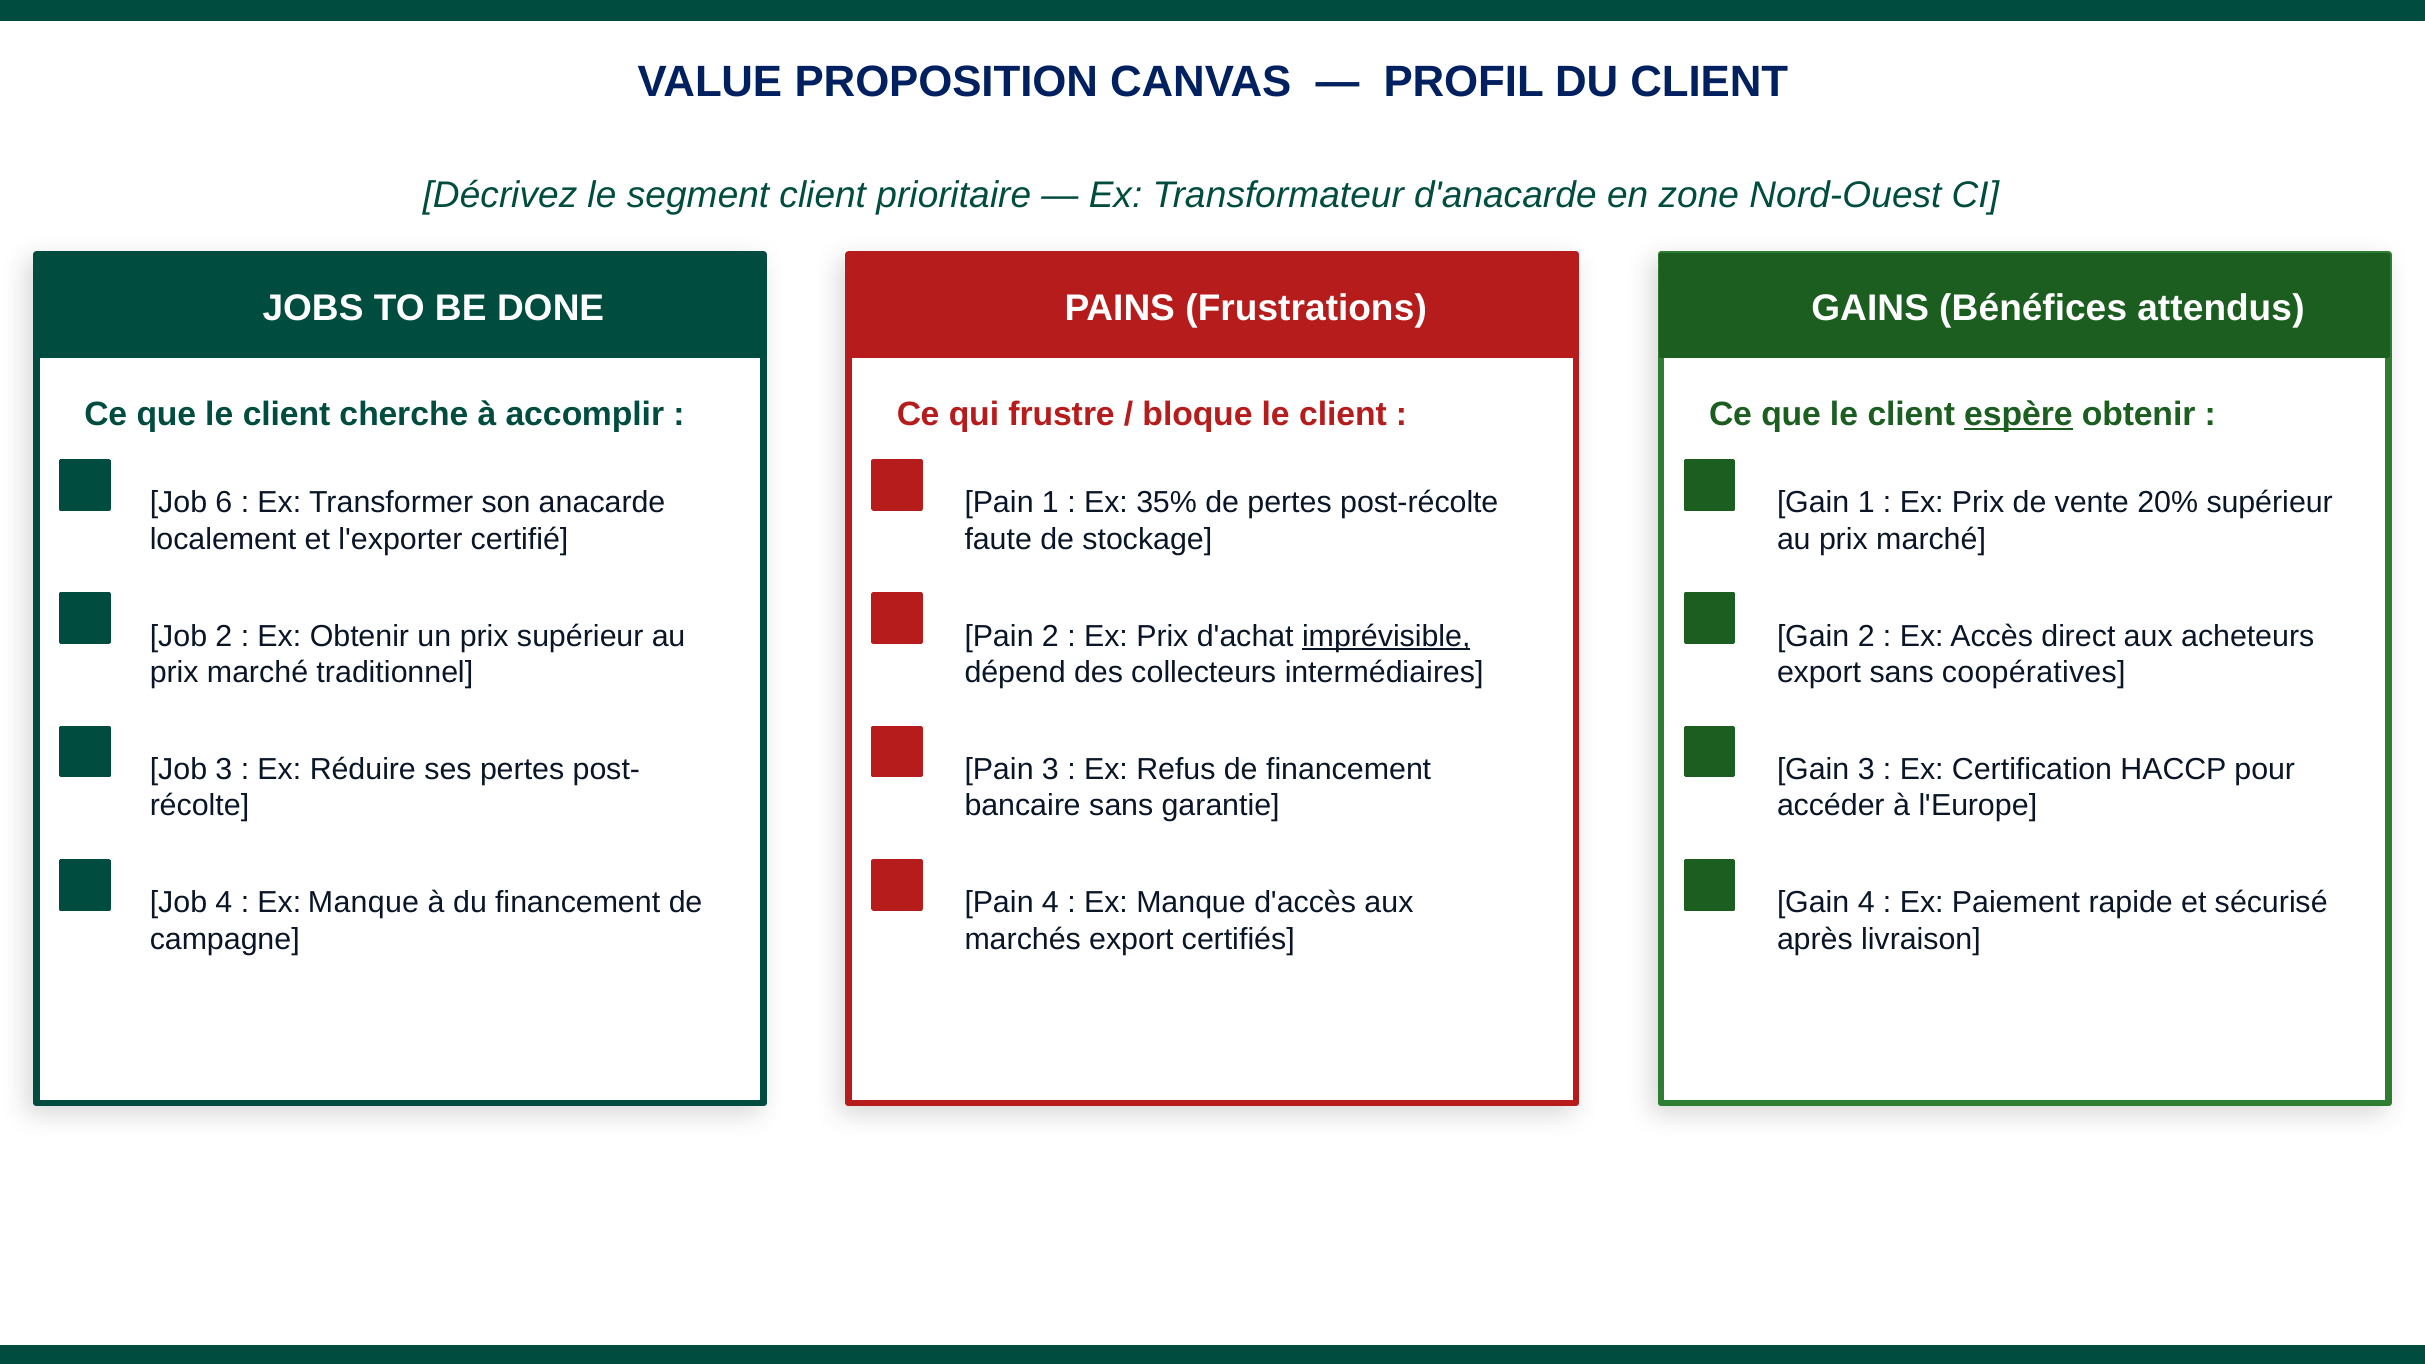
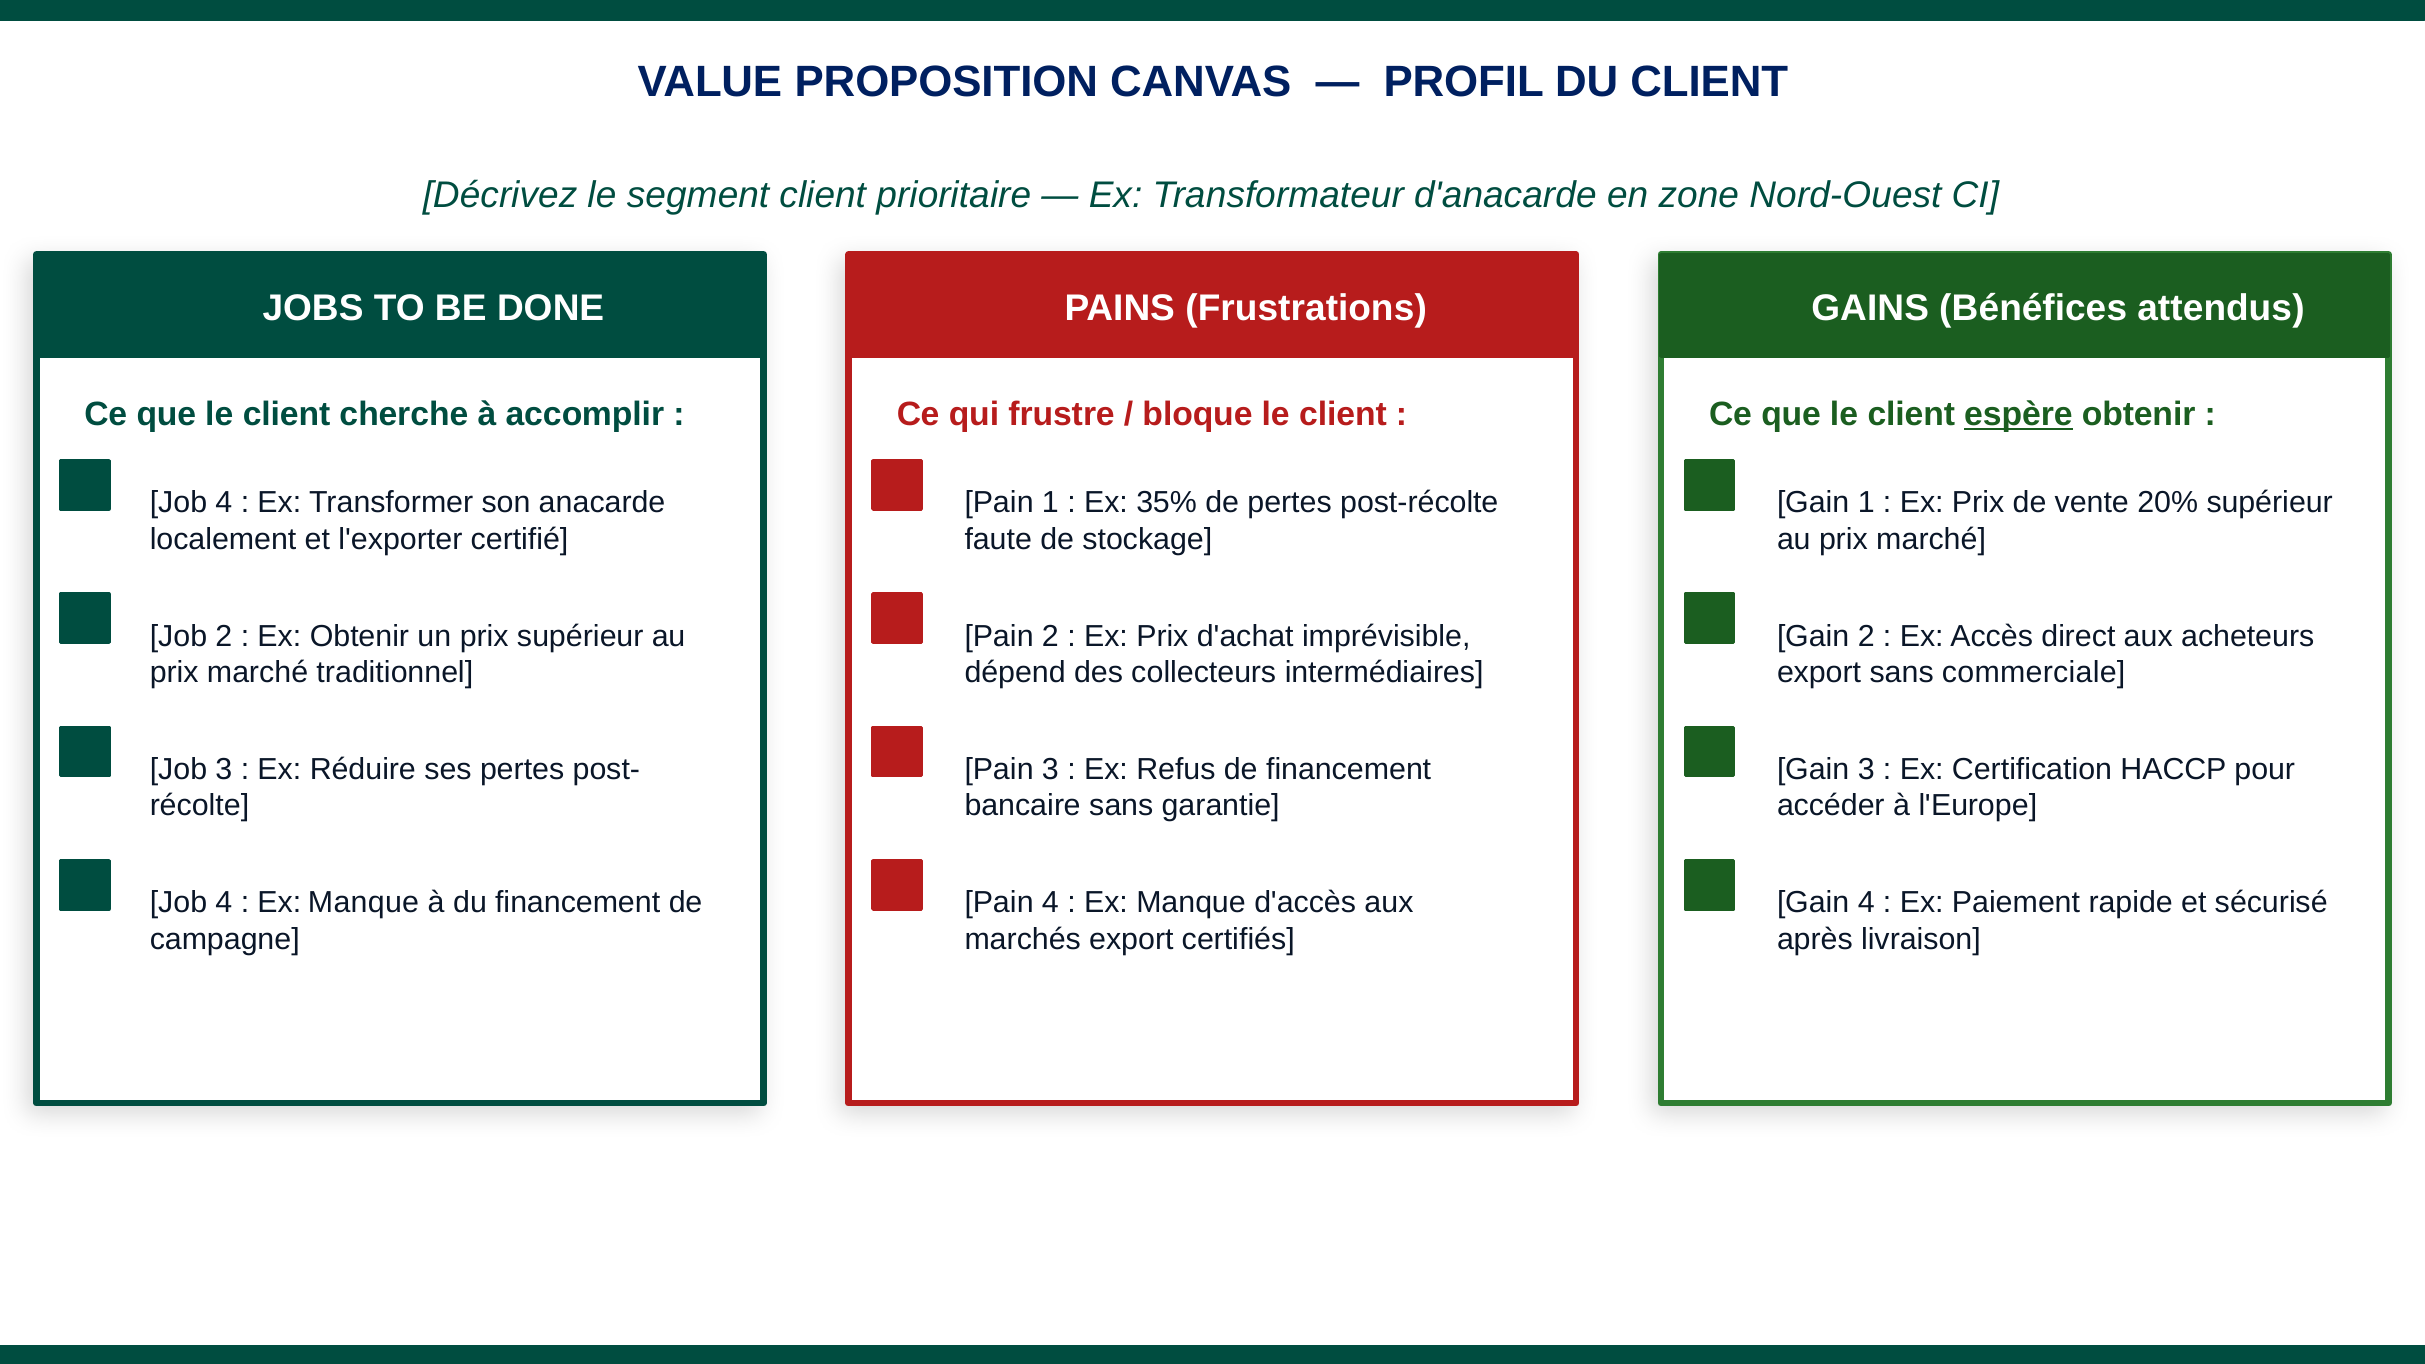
6: 6 -> 4 (224, 503)
imprévisible underline: present -> none (1386, 636)
coopératives: coopératives -> commerciale (2034, 673)
